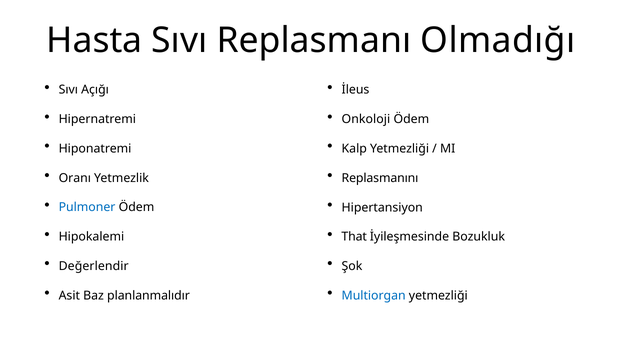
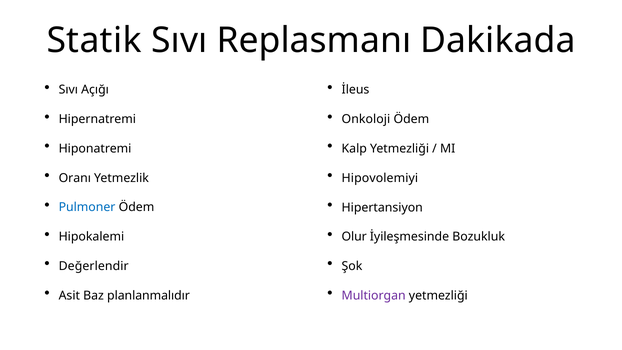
Hasta: Hasta -> Statik (94, 41)
Olmadığı: Olmadığı -> Dakikada (498, 41)
Replasmanını: Replasmanını -> Hipovolemiyi (380, 178)
That: That -> Olur (354, 237)
Multiorgan colour: blue -> purple (374, 295)
